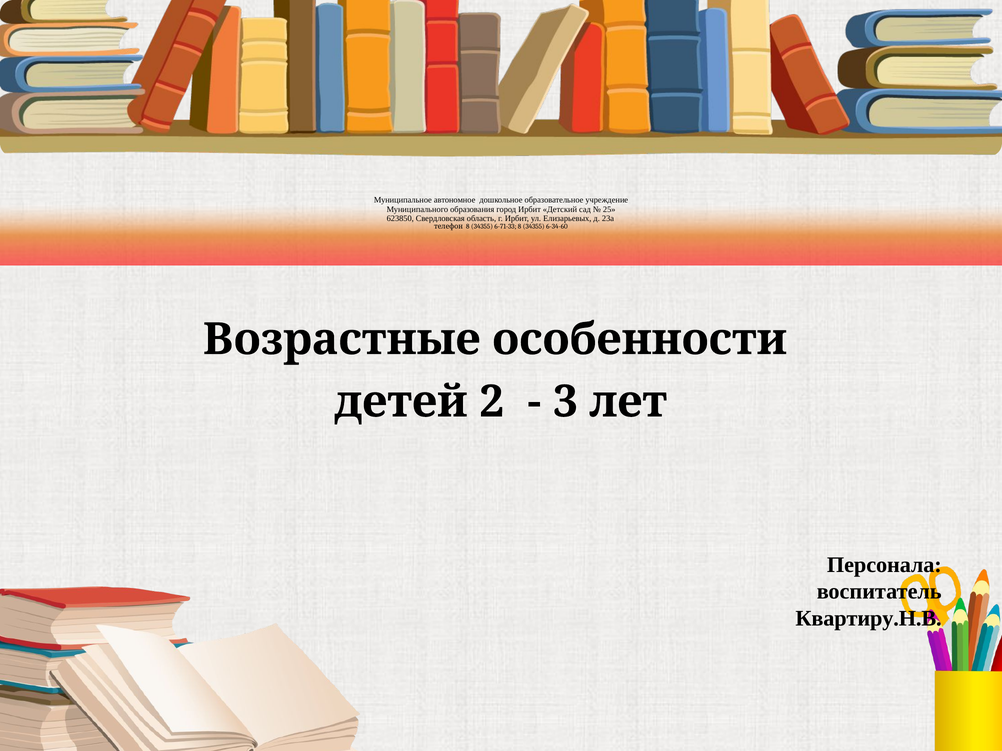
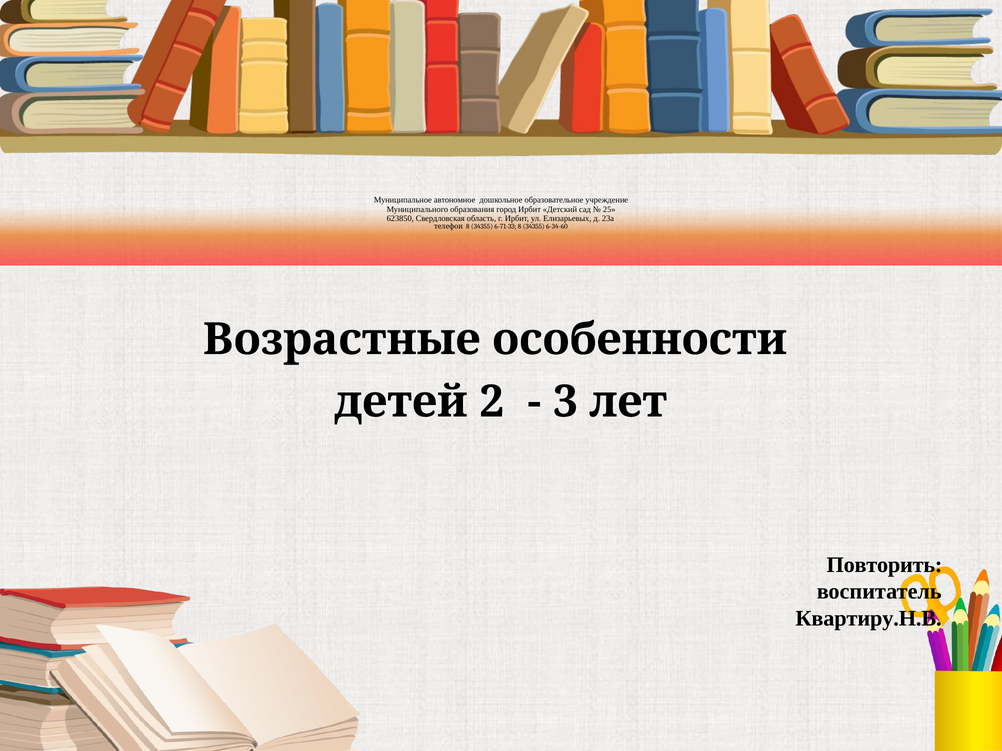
Персонала: Персонала -> Повторить (884, 565)
